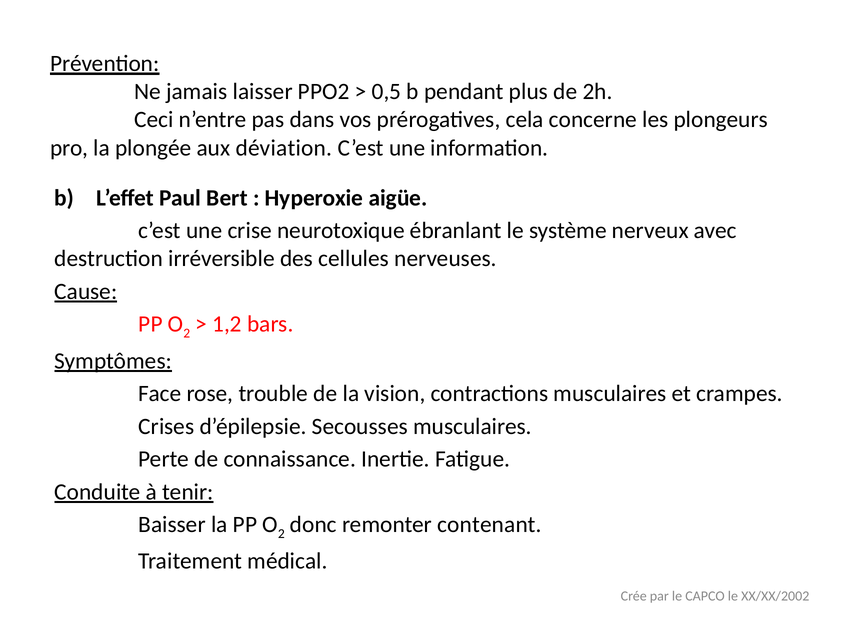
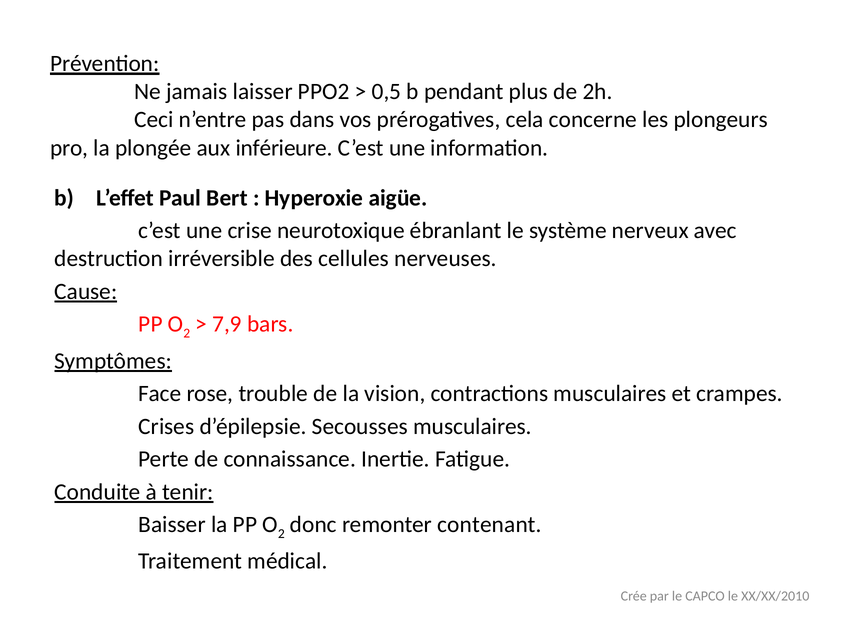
déviation: déviation -> inférieure (284, 148)
1,2: 1,2 -> 7,9 (227, 324)
XX/XX/2002: XX/XX/2002 -> XX/XX/2010 (775, 596)
